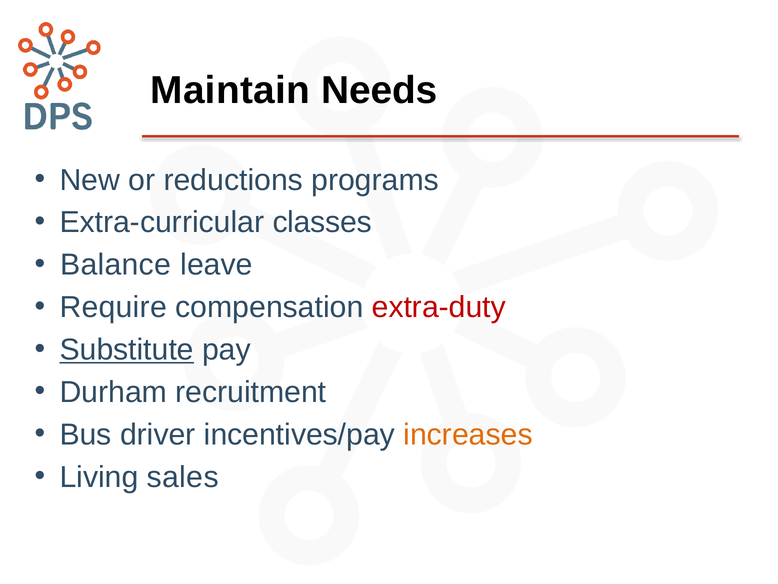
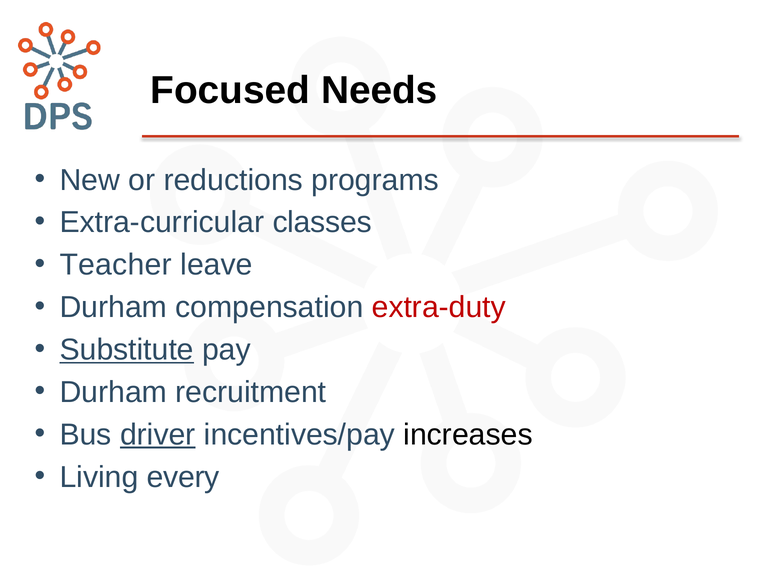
Maintain: Maintain -> Focused (230, 90)
Balance: Balance -> Teacher (116, 265)
Require: Require -> Durham (113, 307)
driver underline: none -> present (158, 434)
increases colour: orange -> black (468, 434)
sales: sales -> every (183, 477)
